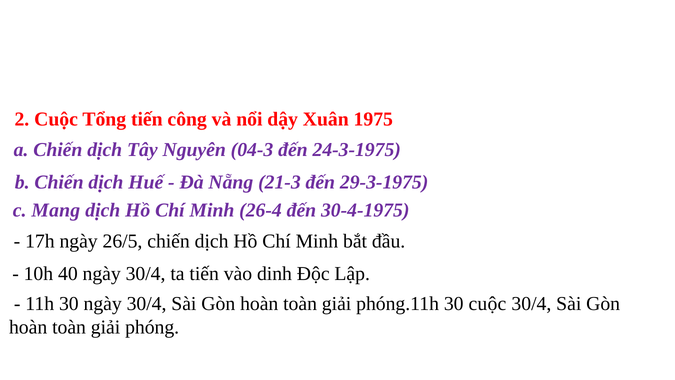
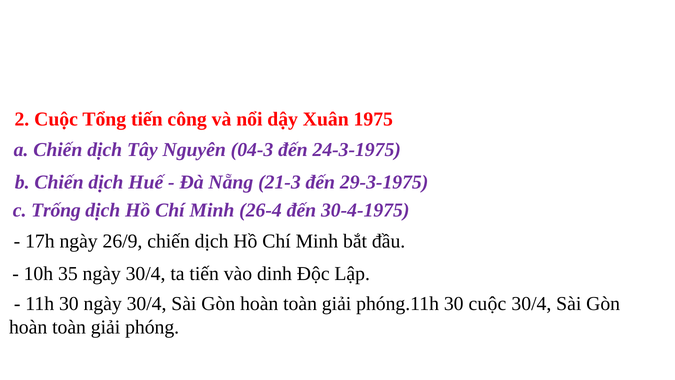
Mang: Mang -> Trống (56, 210)
26/5: 26/5 -> 26/9 (122, 241)
40: 40 -> 35 (68, 274)
